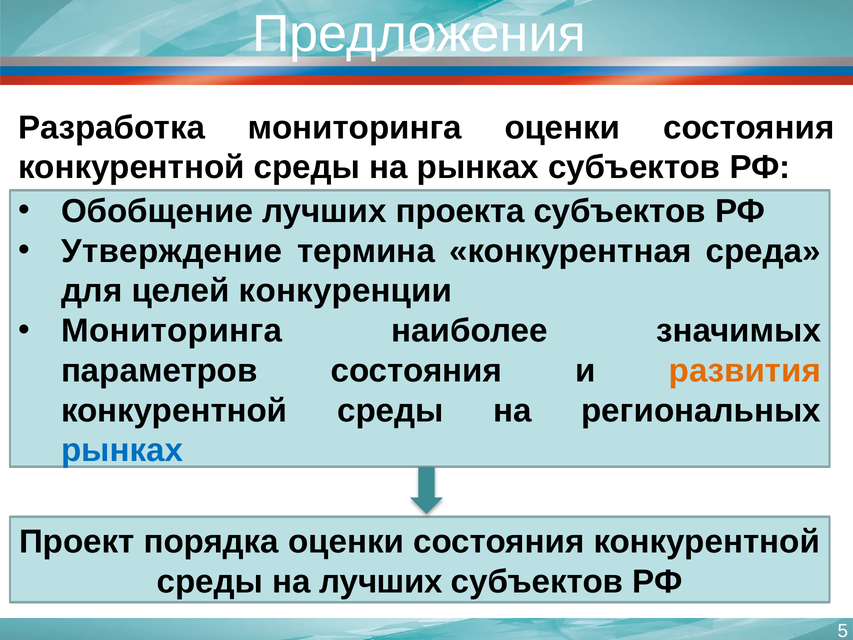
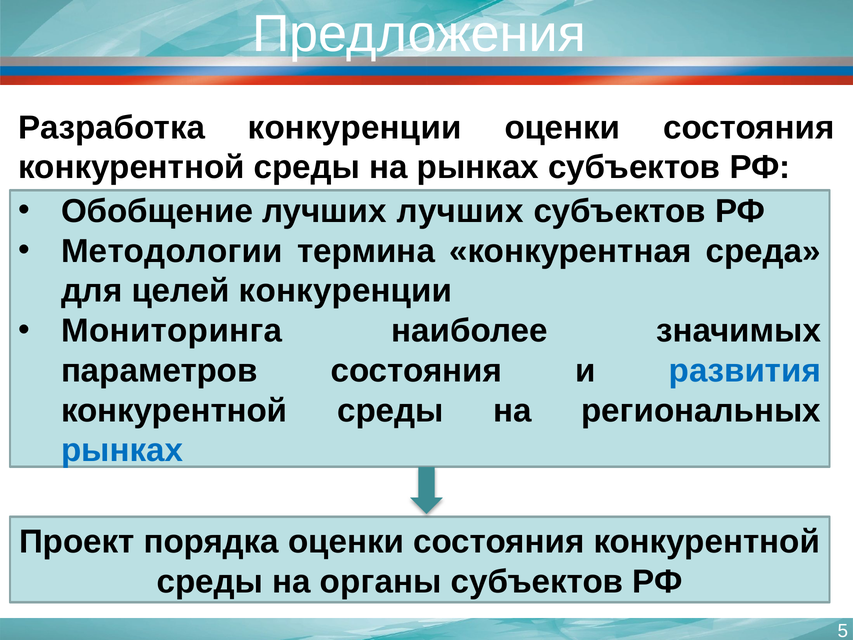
Разработка мониторинга: мониторинга -> конкуренции (355, 128)
лучших проекта: проекта -> лучших (460, 211)
Утверждение: Утверждение -> Методологии (172, 251)
развития colour: orange -> blue (745, 371)
на лучших: лучших -> органы (381, 581)
